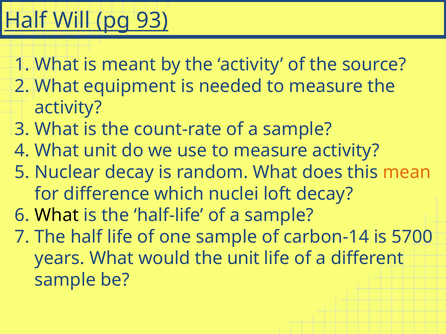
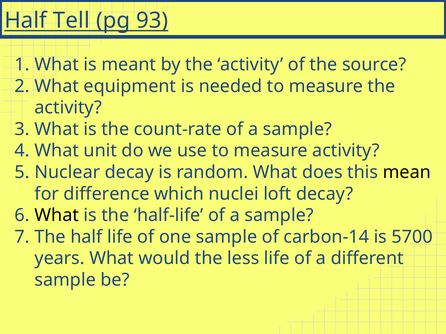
Will: Will -> Tell (71, 21)
mean colour: orange -> black (407, 173)
the unit: unit -> less (243, 259)
